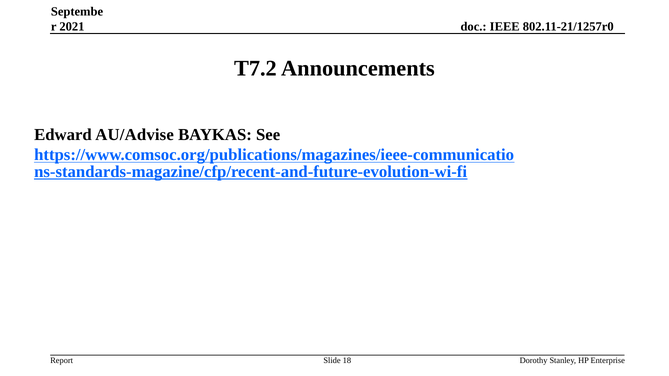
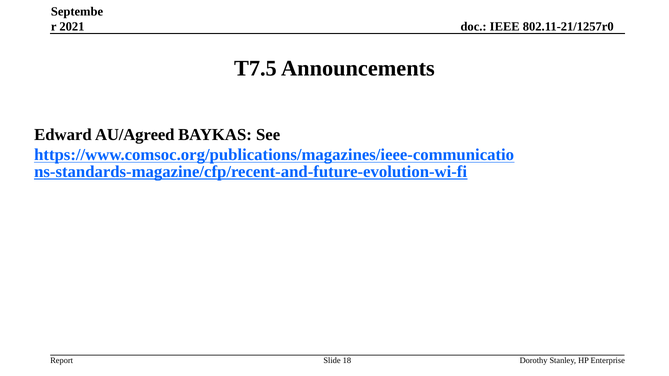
T7.2: T7.2 -> T7.5 (255, 68)
AU/Advise: AU/Advise -> AU/Agreed (135, 135)
